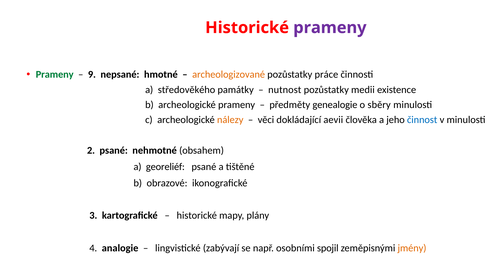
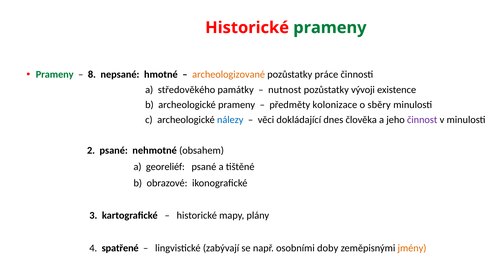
prameny colour: purple -> green (330, 28)
9: 9 -> 8 (92, 74)
medii: medii -> vývoji (363, 90)
genealogie: genealogie -> kolonizace (335, 105)
nálezy colour: orange -> blue (230, 120)
aevii: aevii -> dnes (333, 120)
činnost colour: blue -> purple (422, 120)
analogie: analogie -> spatřené (120, 248)
spojil: spojil -> doby (328, 248)
